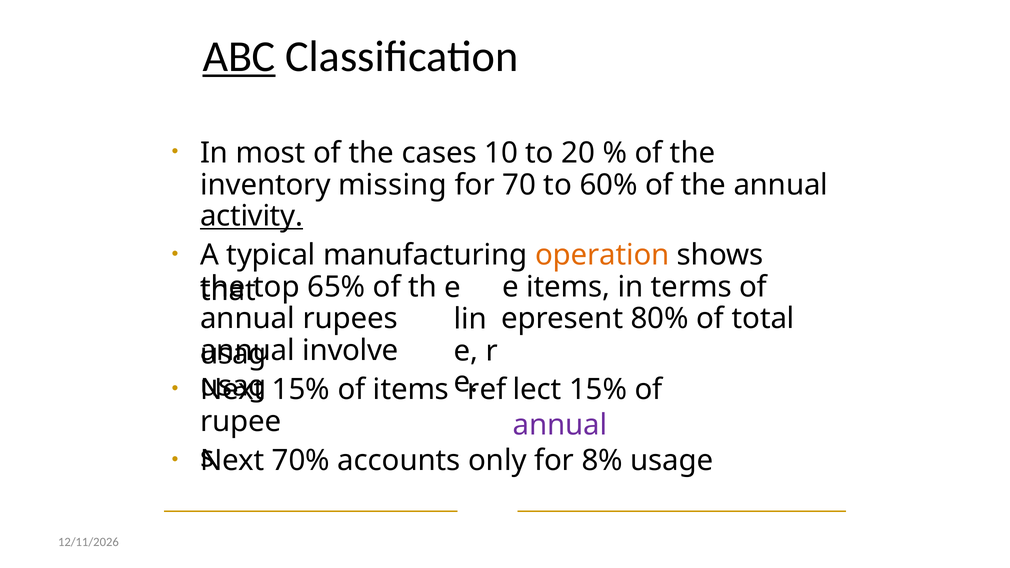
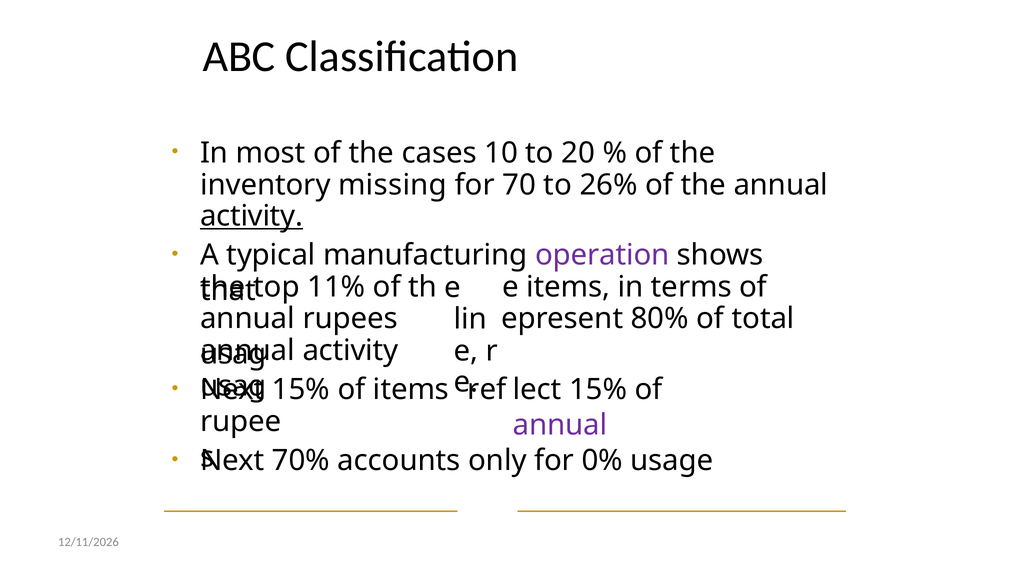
ABC underline: present -> none (239, 57)
60%: 60% -> 26% (609, 185)
operation colour: orange -> purple (602, 255)
65%: 65% -> 11% (336, 287)
involve: involve -> activity (350, 351)
8%: 8% -> 0% (602, 461)
